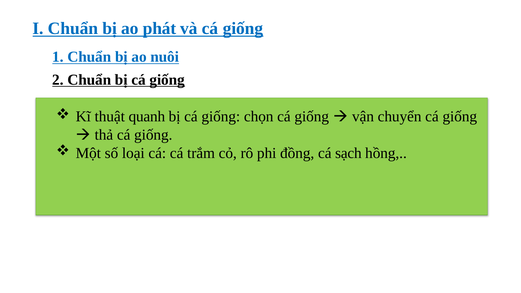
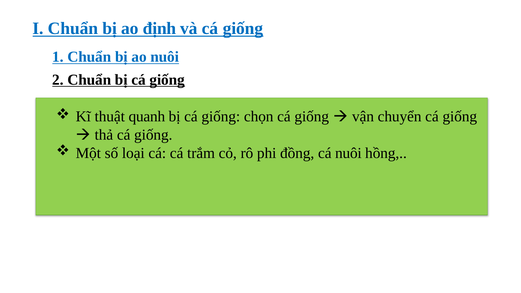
phát: phát -> định (160, 29)
cá sạch: sạch -> nuôi (348, 153)
